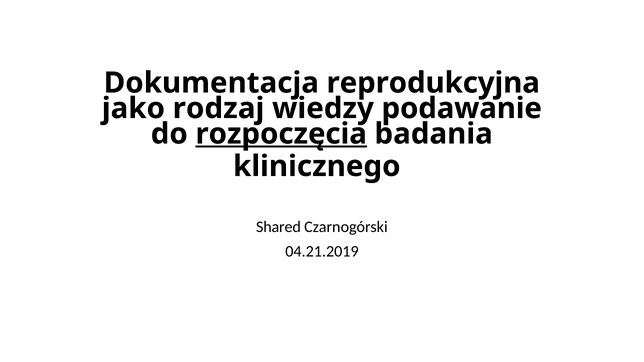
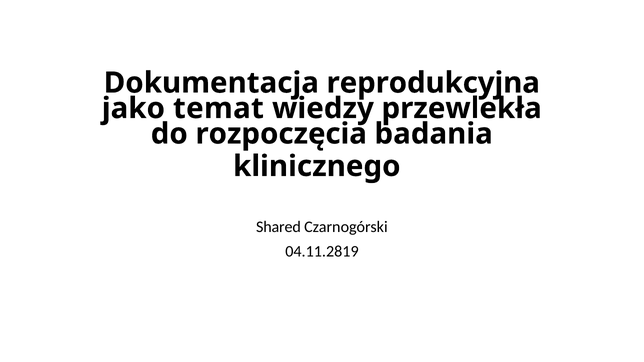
rodzaj: rodzaj -> temat (218, 108)
podawanie: podawanie -> przewlekła (462, 108)
rozpoczęcia underline: present -> none (281, 134)
04.21.2019: 04.21.2019 -> 04.11.2819 (322, 251)
